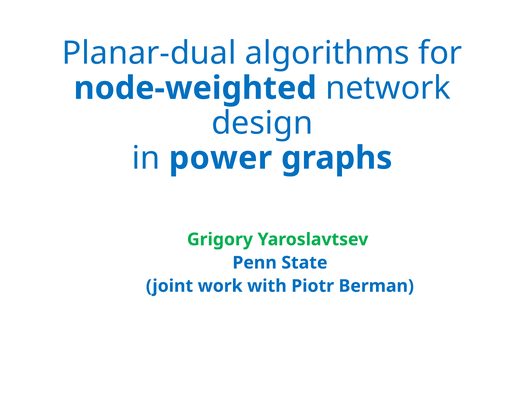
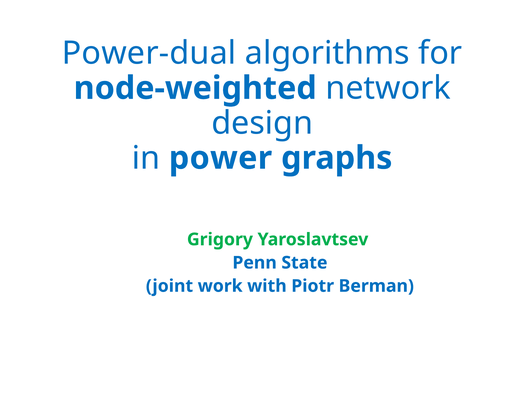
Planar-dual: Planar-dual -> Power-dual (149, 53)
